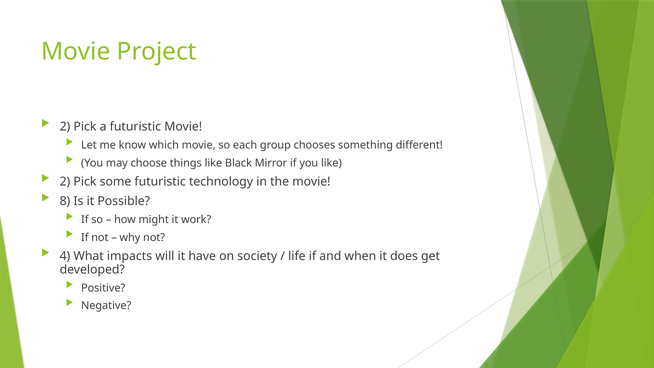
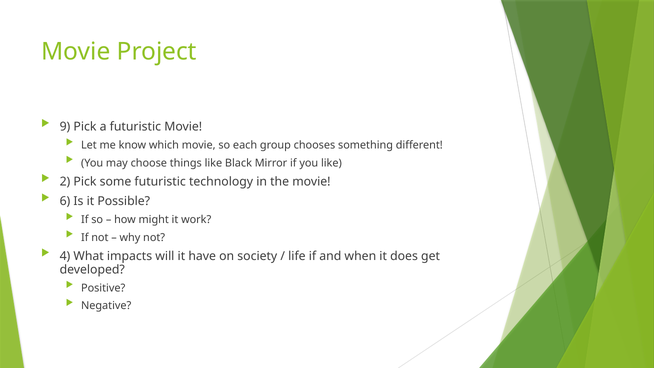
2: 2 -> 9 (65, 127)
8: 8 -> 6 (65, 201)
